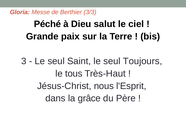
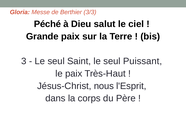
Toujours: Toujours -> Puissant (143, 61)
le tous: tous -> paix (74, 74)
grâce: grâce -> corps (89, 99)
